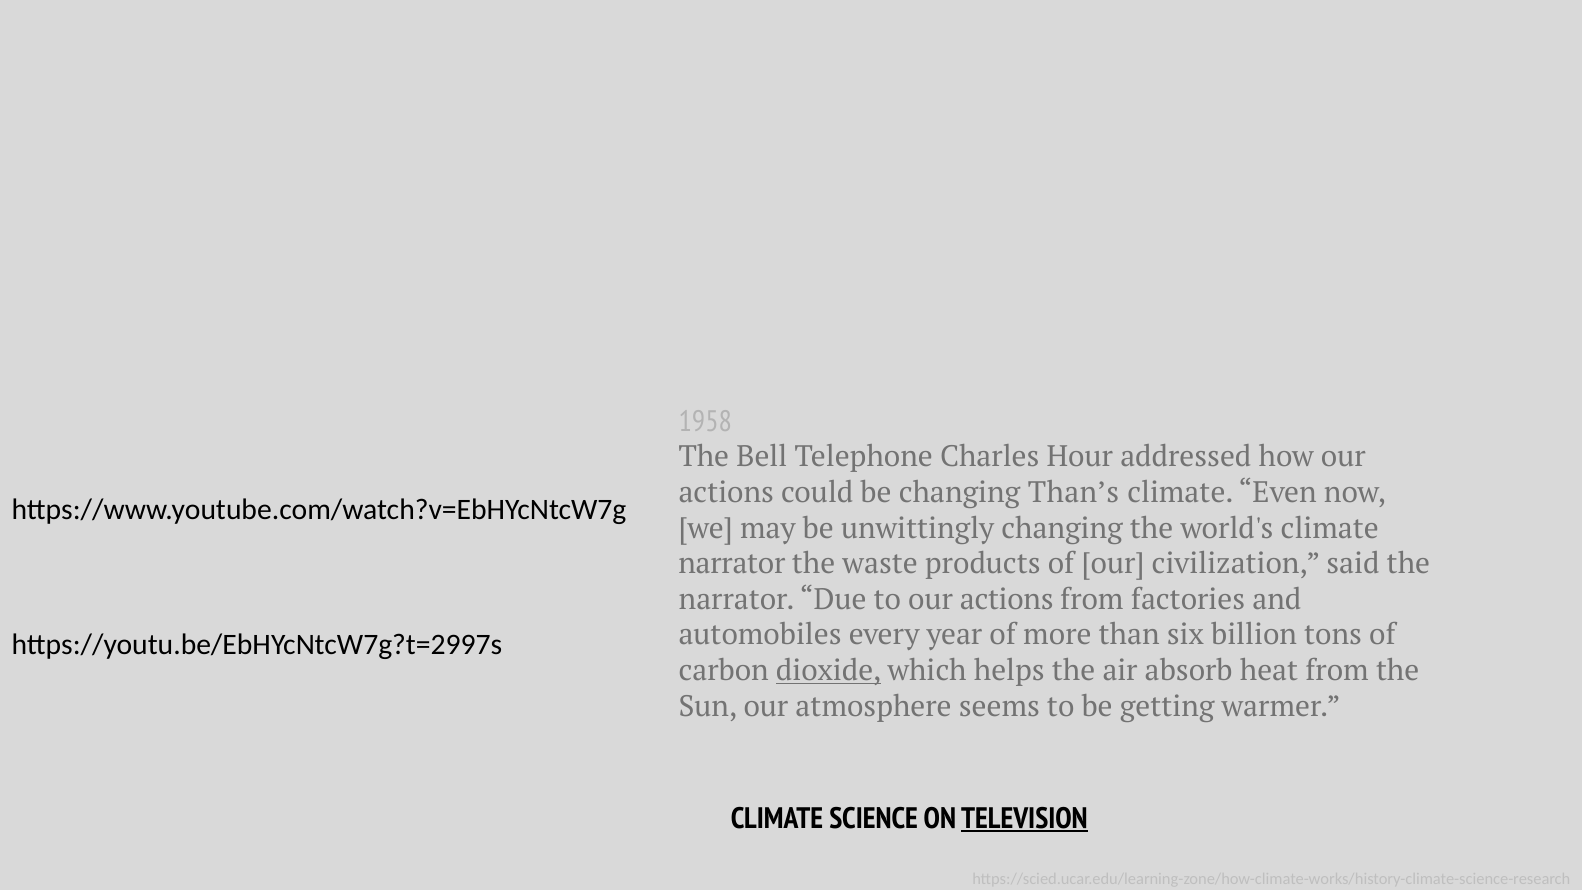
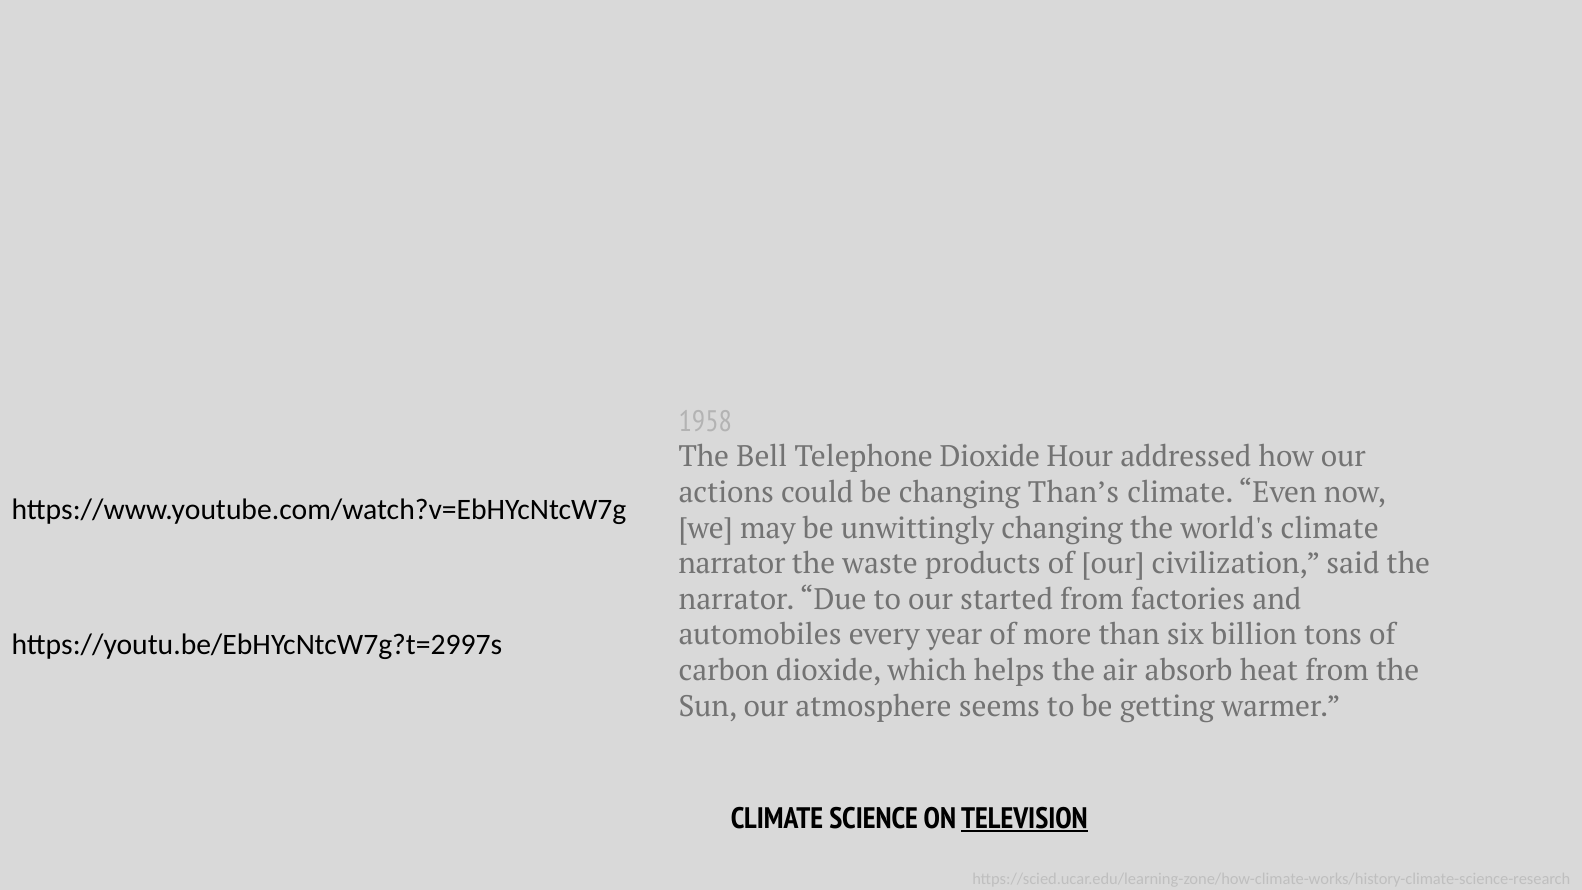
Telephone Charles: Charles -> Dioxide (990, 457)
to our actions: actions -> started (1007, 599)
dioxide underline: present -> none (829, 671)
